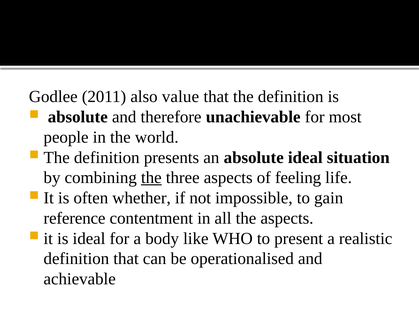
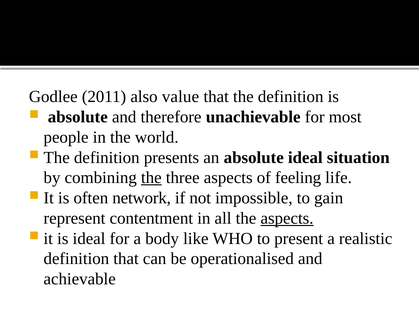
whether: whether -> network (142, 198)
reference: reference -> represent (74, 218)
aspects underline: none -> present (287, 218)
